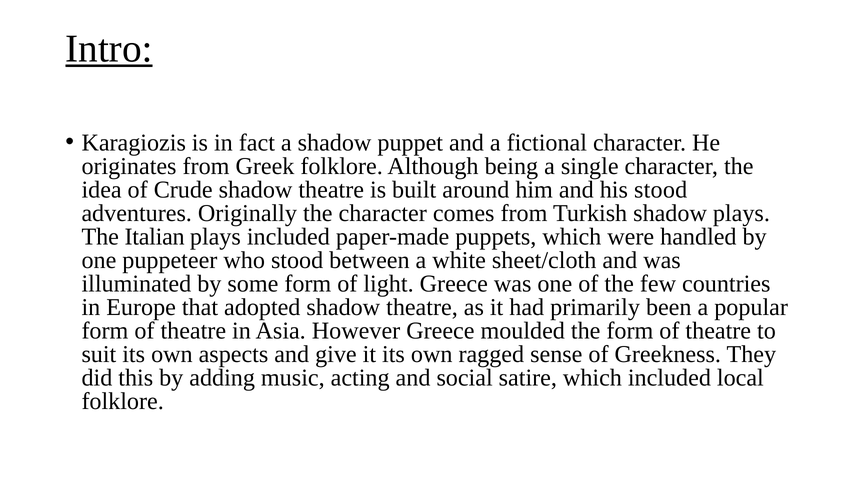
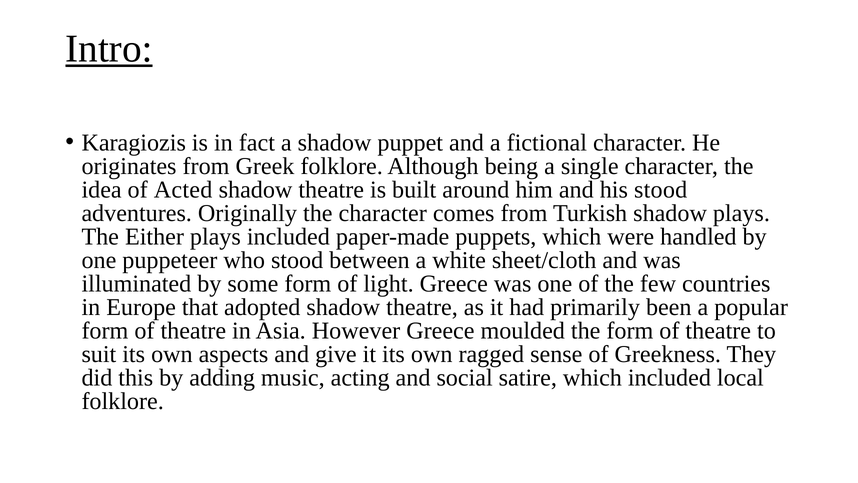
Crude: Crude -> Acted (183, 189)
Italian: Italian -> Either (154, 236)
